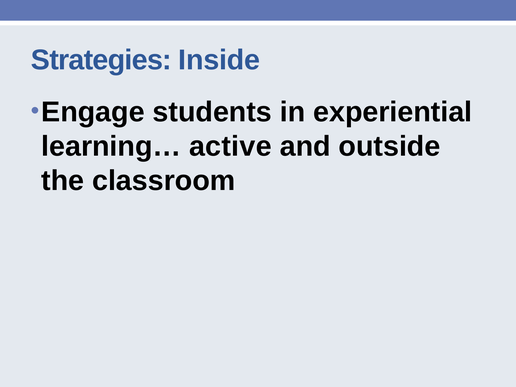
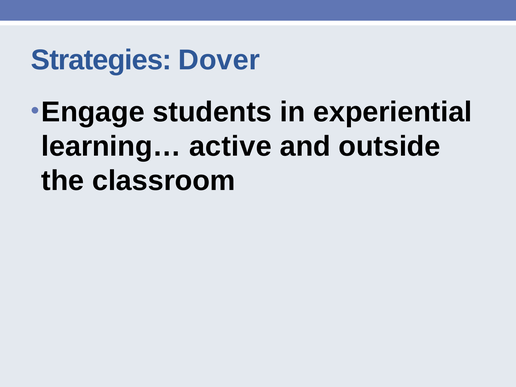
Inside: Inside -> Dover (219, 60)
